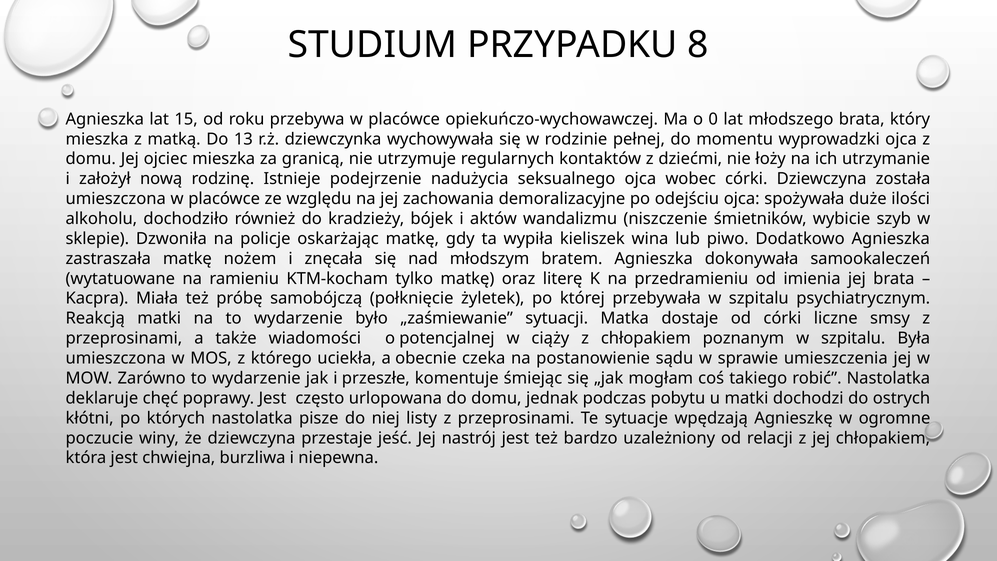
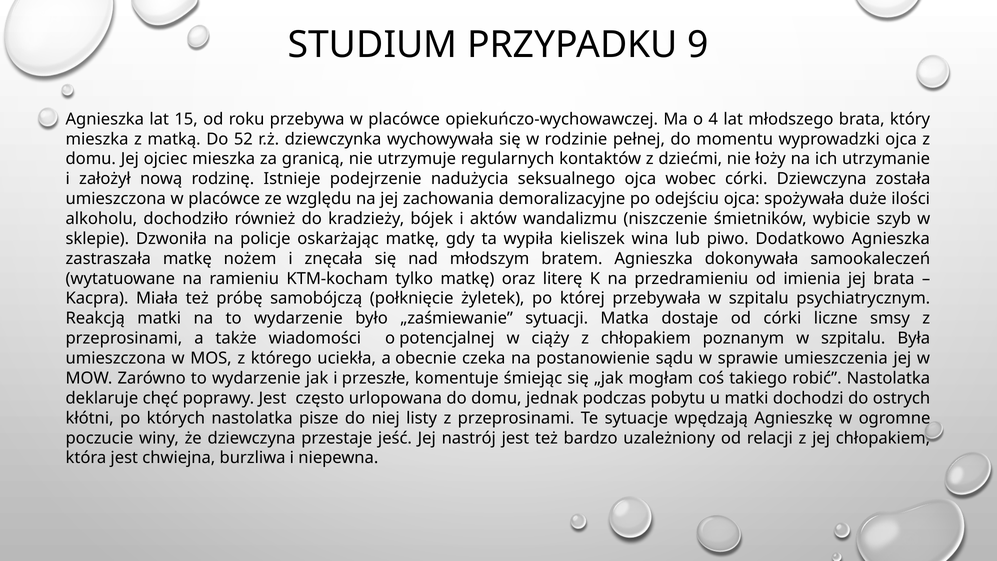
8: 8 -> 9 (698, 45)
0: 0 -> 4 (713, 119)
13: 13 -> 52 (243, 139)
